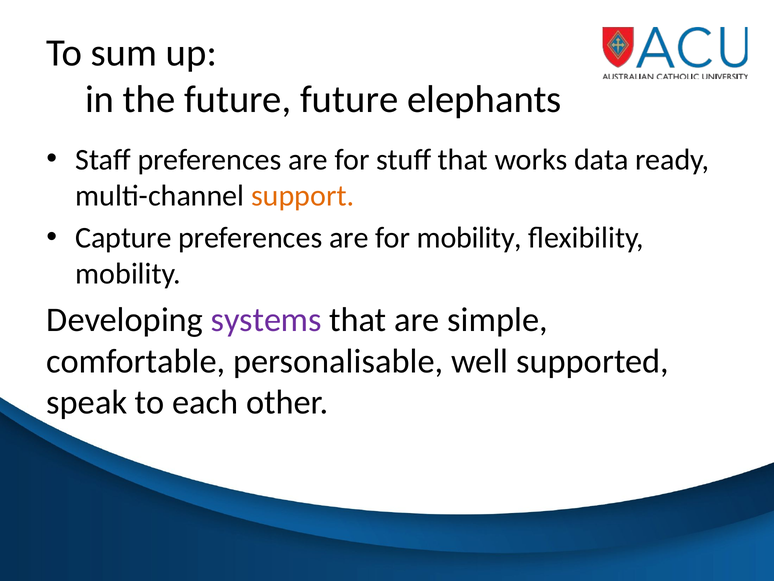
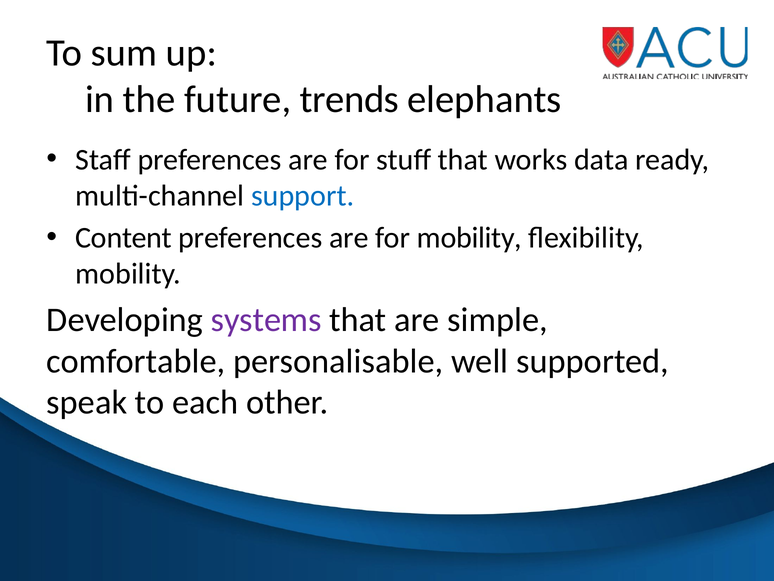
future future: future -> trends (349, 99)
support colour: orange -> blue (303, 195)
Capture: Capture -> Content (124, 238)
